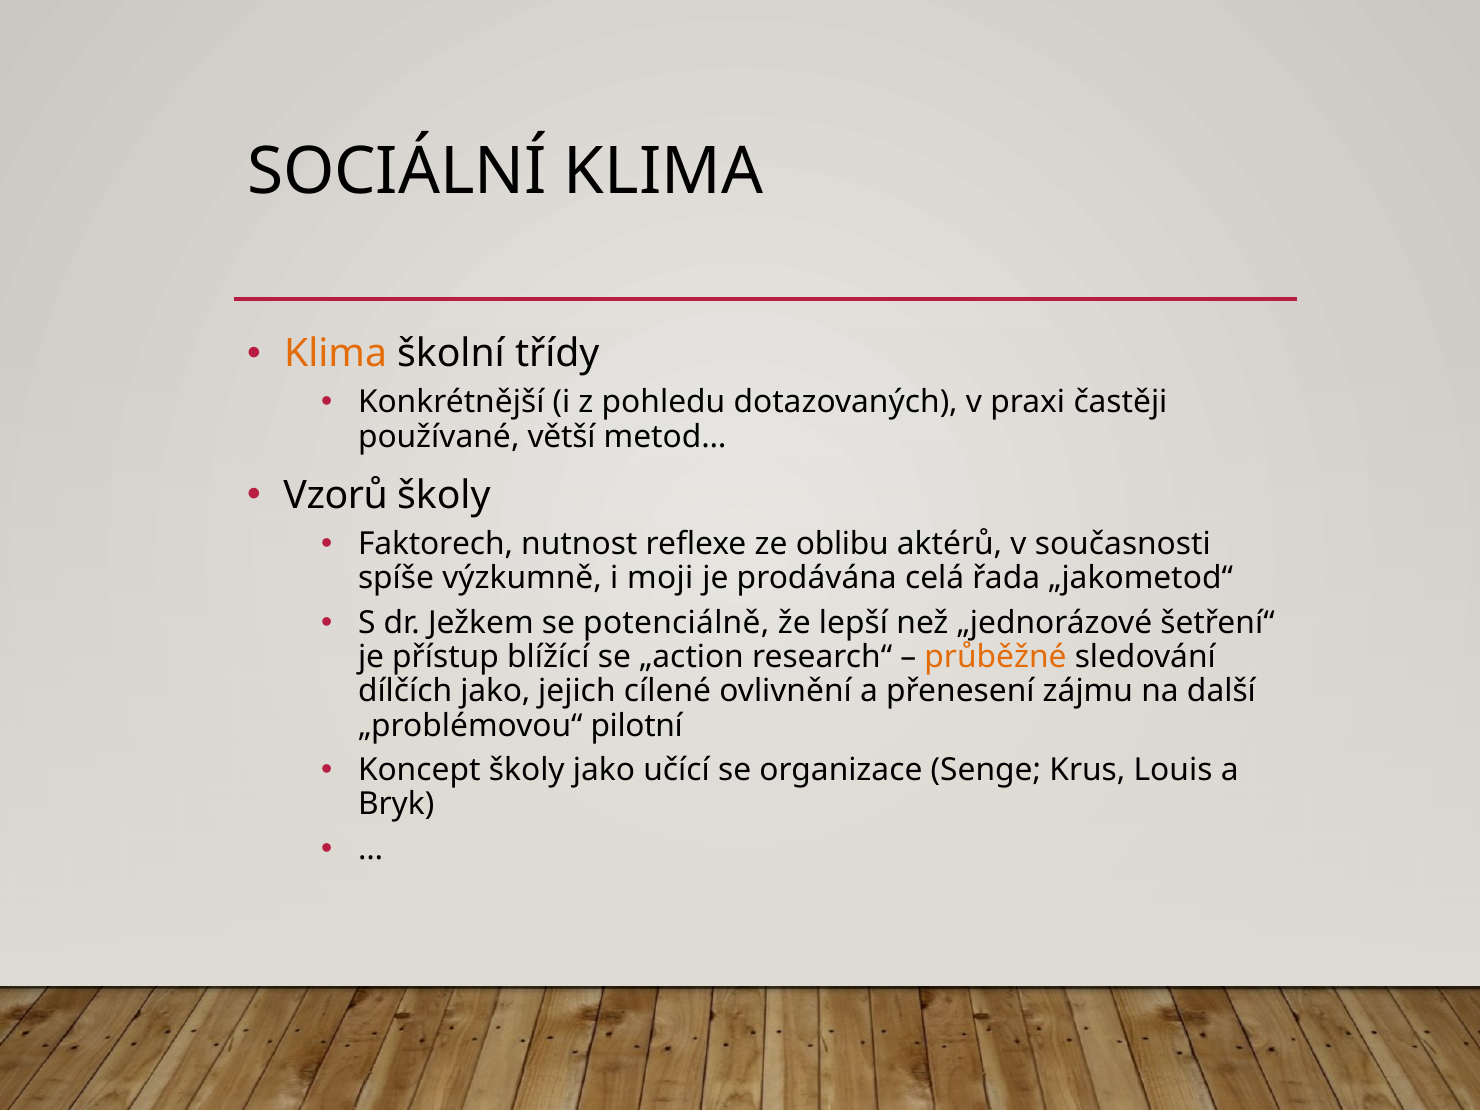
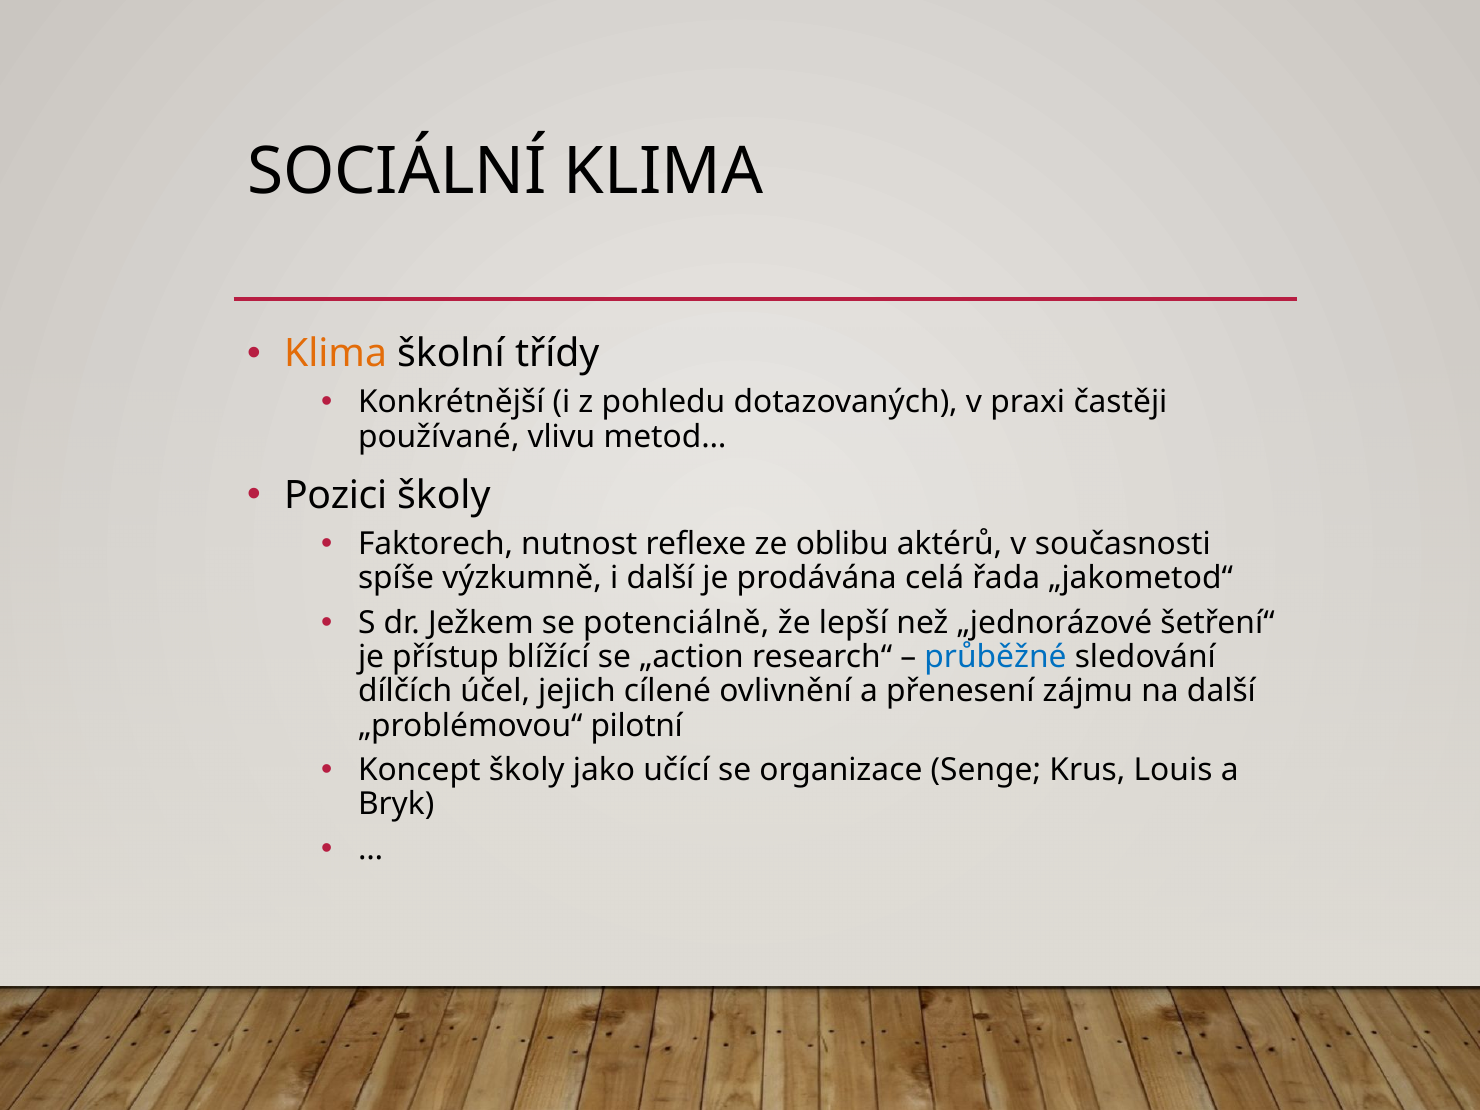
větší: větší -> vlivu (561, 437)
Vzorů: Vzorů -> Pozici (336, 495)
i moji: moji -> další (661, 578)
průběžné colour: orange -> blue (995, 657)
dílčích jako: jako -> účel (495, 691)
